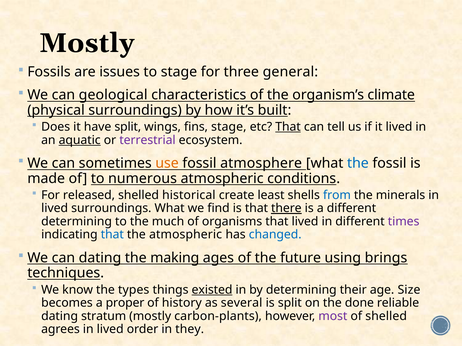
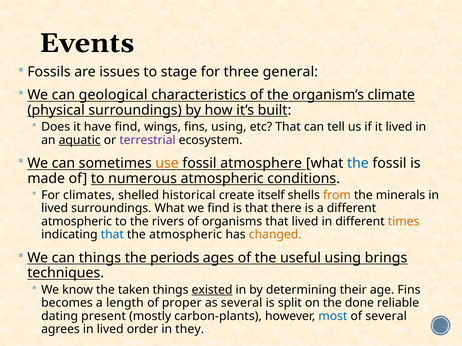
Mostly: Mostly -> Events (87, 43)
have split: split -> find (128, 127)
fins stage: stage -> using (229, 127)
That underline: present -> none (288, 127)
released: released -> climates (89, 195)
least: least -> itself (271, 195)
from colour: blue -> orange (337, 195)
there underline: present -> none (286, 209)
determining: determining -> atmospheric (77, 222)
much: much -> rivers (168, 222)
times colour: purple -> orange (404, 222)
changed colour: blue -> orange (275, 235)
can dating: dating -> things (100, 258)
making: making -> periods (175, 258)
future: future -> useful (301, 258)
types: types -> taken (134, 290)
age Size: Size -> Fins (409, 290)
proper: proper -> length (125, 303)
history: history -> proper (182, 303)
stratum: stratum -> present (104, 316)
most colour: purple -> blue (333, 316)
of shelled: shelled -> several (386, 316)
